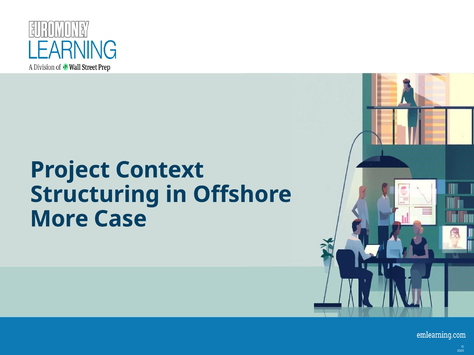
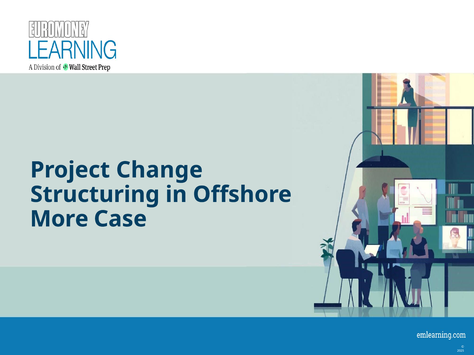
Context: Context -> Change (159, 170)
